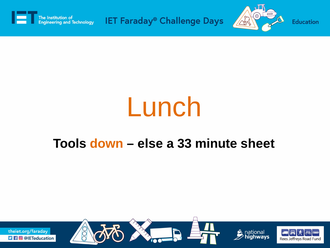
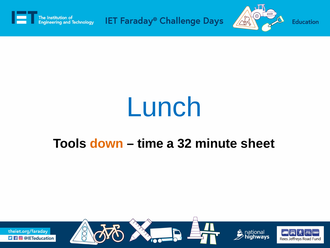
Lunch colour: orange -> blue (164, 107)
else: else -> time (150, 143)
33: 33 -> 32 (184, 143)
